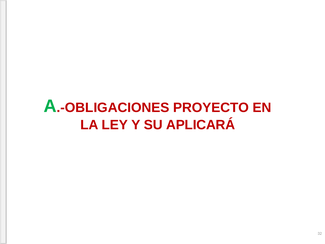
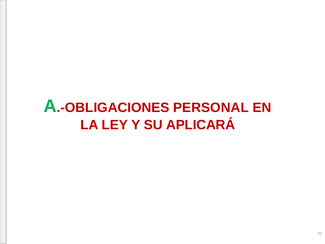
PROYECTO: PROYECTO -> PERSONAL (211, 108)
